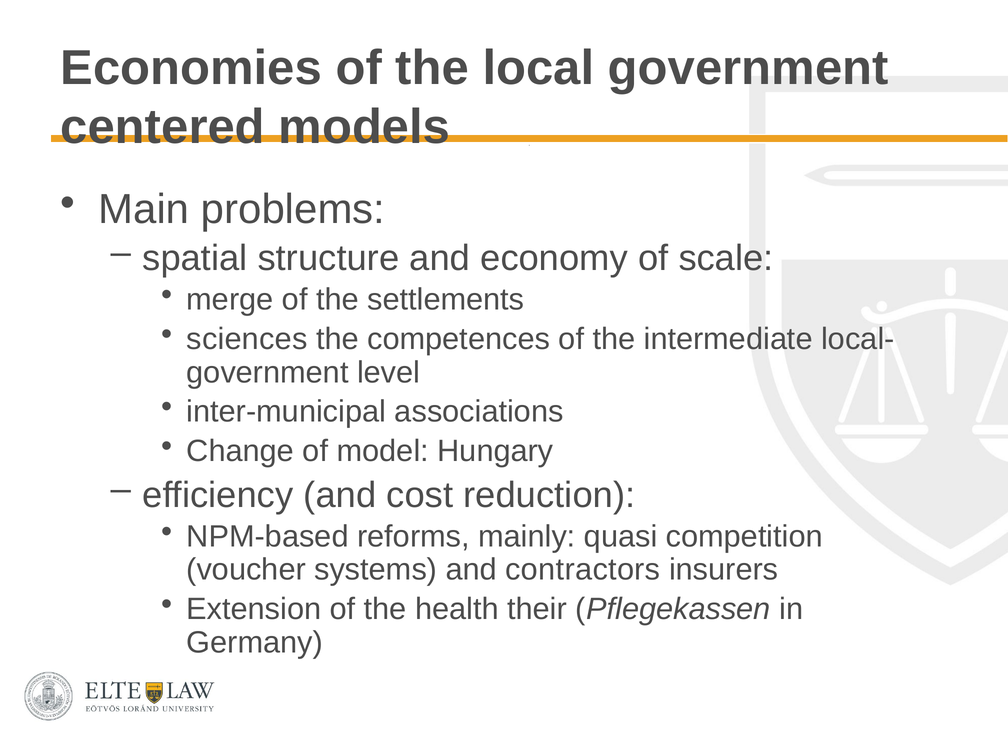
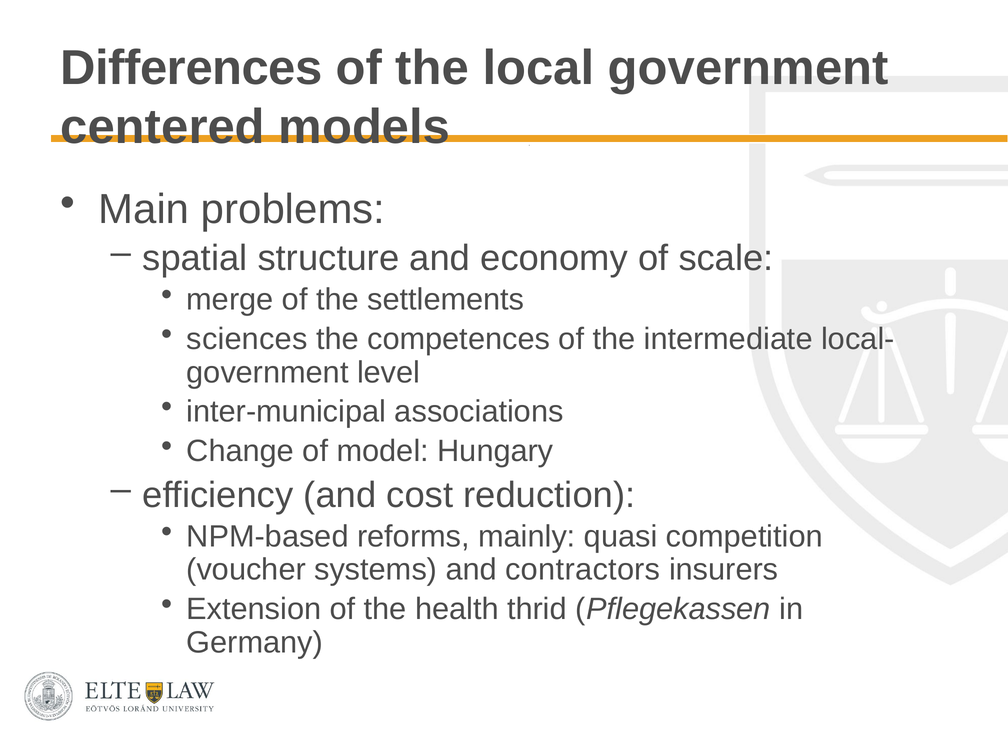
Economies: Economies -> Differences (191, 68)
their: their -> thrid (537, 609)
